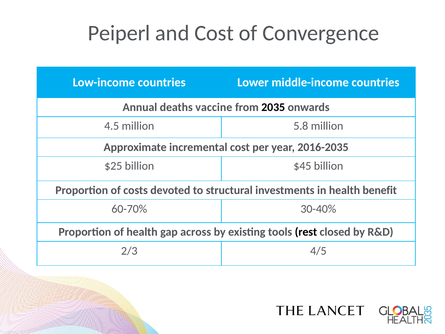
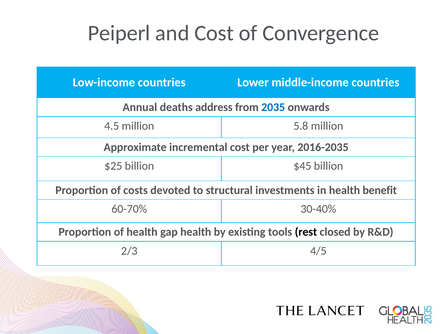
vaccine: vaccine -> address (214, 107)
2035 colour: black -> blue (273, 107)
gap across: across -> health (196, 232)
